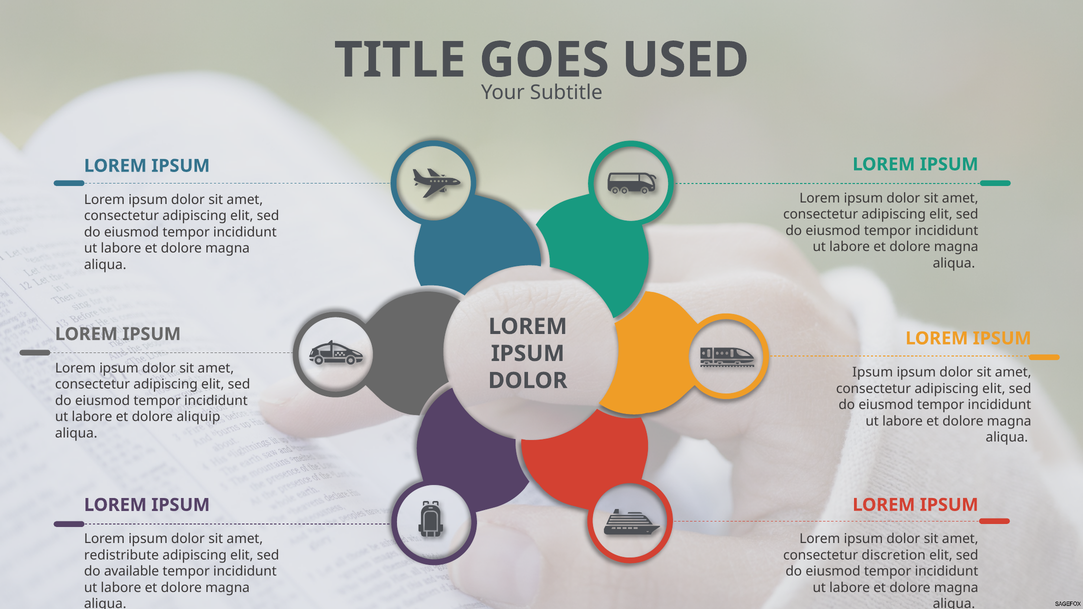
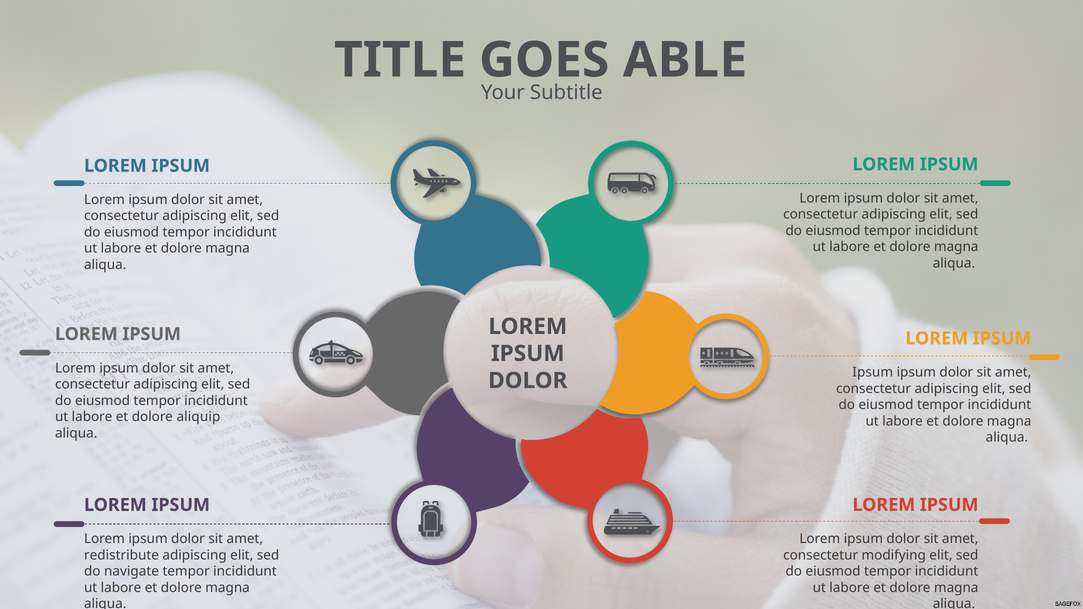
USED: USED -> ABLE (685, 60)
discretion: discretion -> modifying (894, 555)
available: available -> navigate (131, 572)
